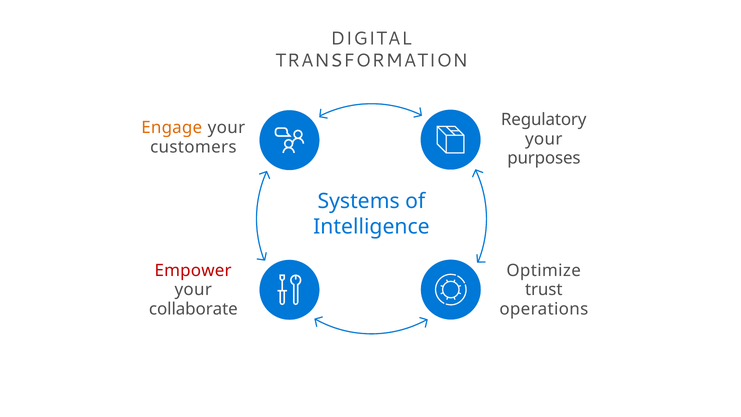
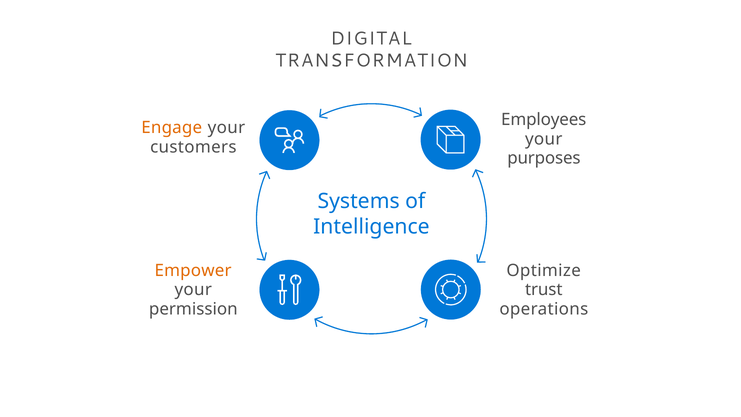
Regulatory: Regulatory -> Employees (544, 120)
Empower colour: red -> orange (193, 270)
collaborate: collaborate -> permission (193, 309)
